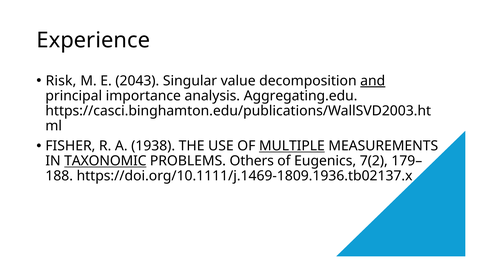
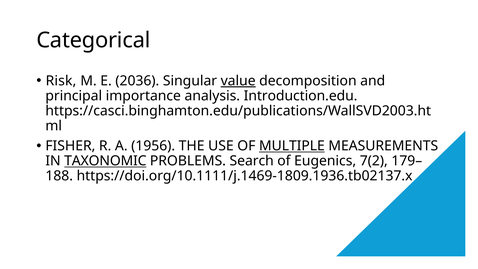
Experience: Experience -> Categorical (93, 40)
2043: 2043 -> 2036 (137, 81)
value underline: none -> present (238, 81)
and underline: present -> none (373, 81)
Aggregating.edu: Aggregating.edu -> Introduction.edu (301, 96)
1938: 1938 -> 1956 (153, 146)
Others: Others -> Search (252, 161)
